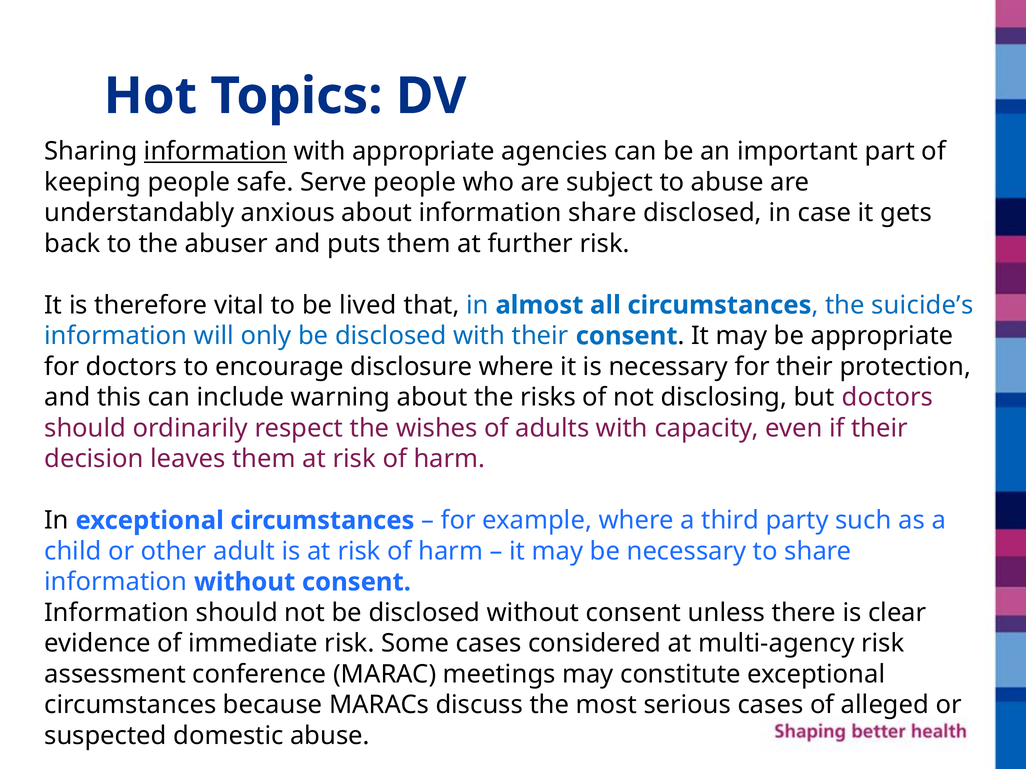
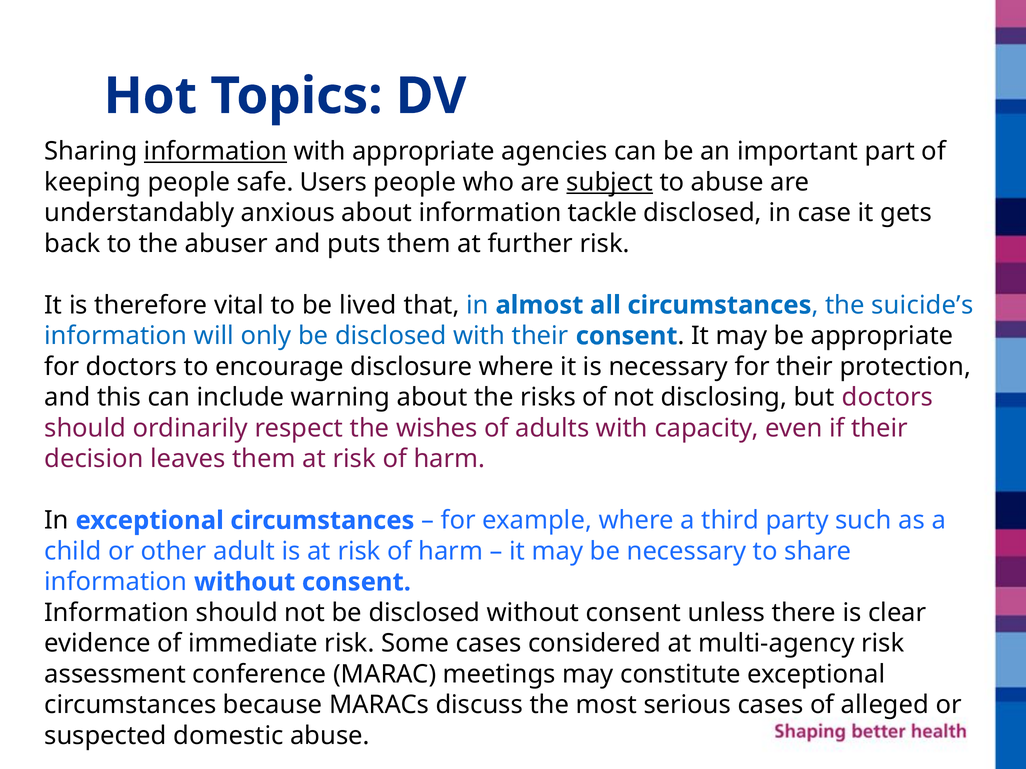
Serve: Serve -> Users (334, 182)
subject underline: none -> present (610, 182)
information share: share -> tackle (603, 213)
